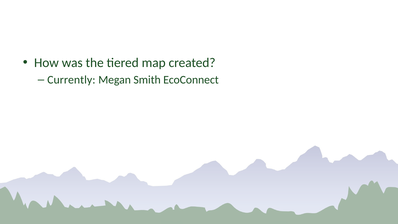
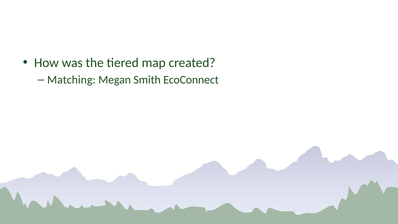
Currently: Currently -> Matching (71, 80)
